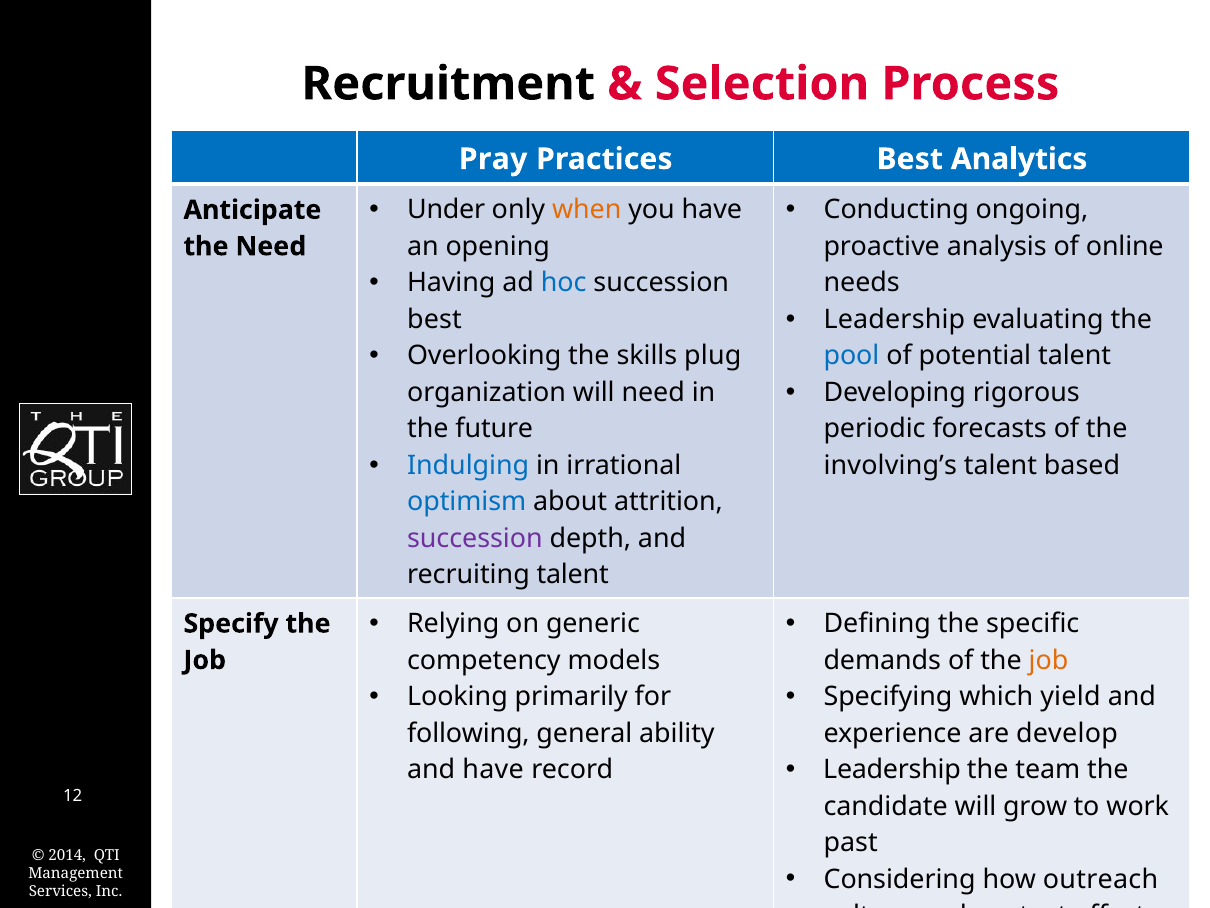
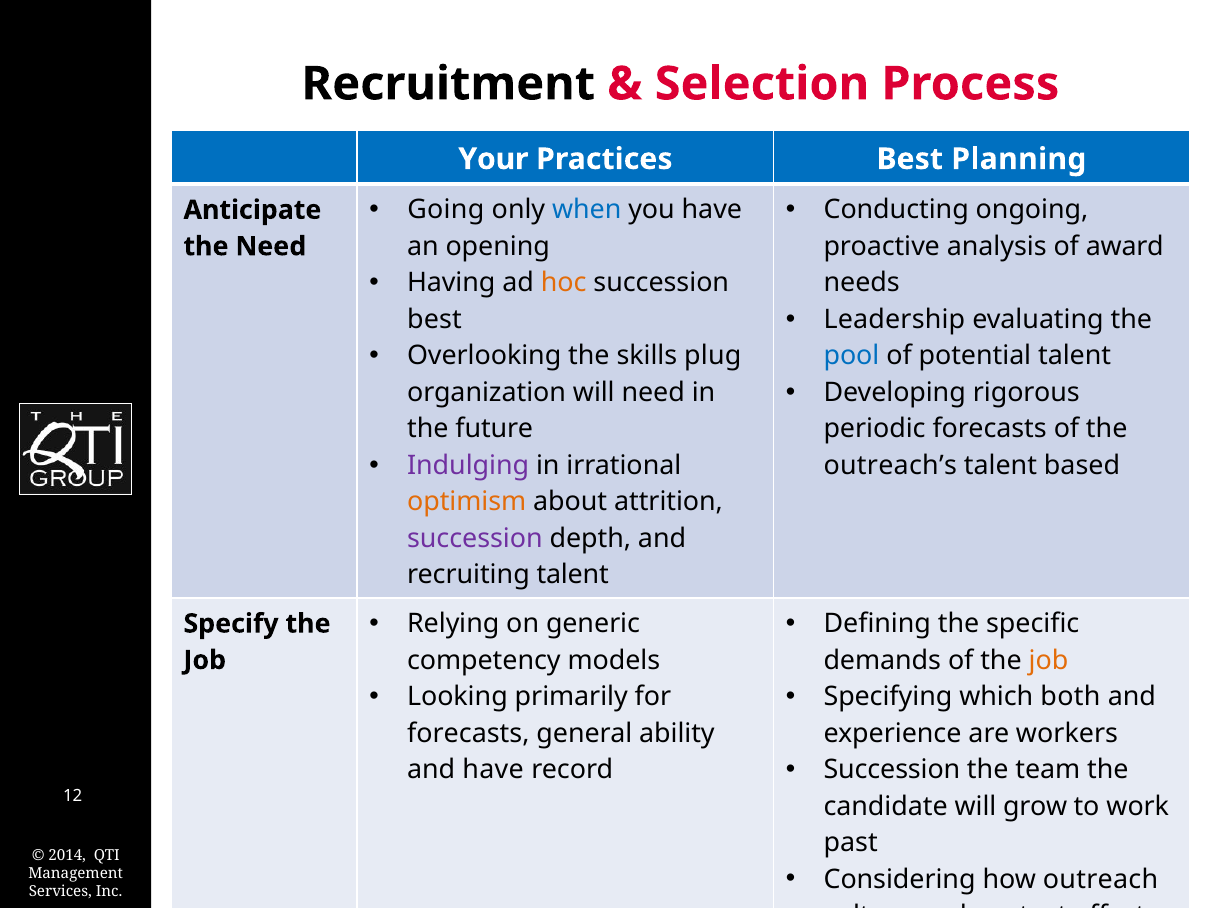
Pray: Pray -> Your (493, 159)
Analytics: Analytics -> Planning (1019, 159)
Under: Under -> Going (446, 210)
when colour: orange -> blue (587, 210)
online: online -> award (1125, 246)
hoc colour: blue -> orange (564, 283)
Indulging colour: blue -> purple (468, 465)
involving’s: involving’s -> outreach’s (890, 465)
optimism colour: blue -> orange (467, 502)
yield: yield -> both (1070, 696)
following: following -> forecasts (468, 733)
develop: develop -> workers (1067, 733)
Leadership: Leadership -> Succession (892, 769)
